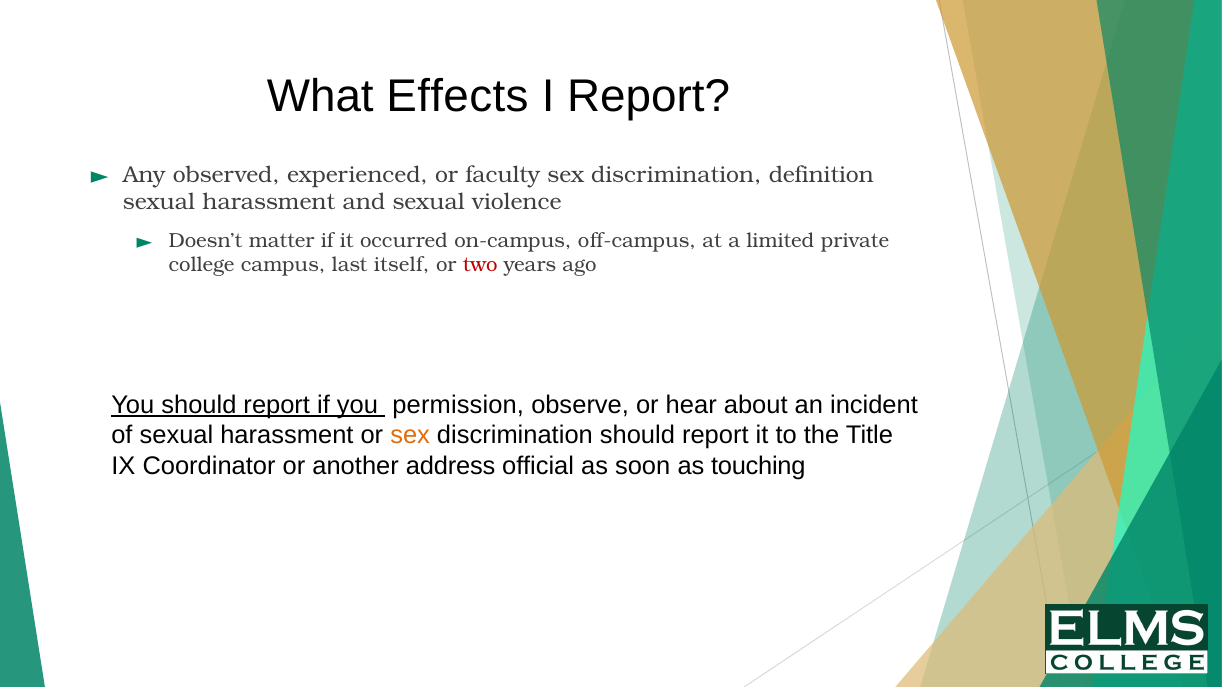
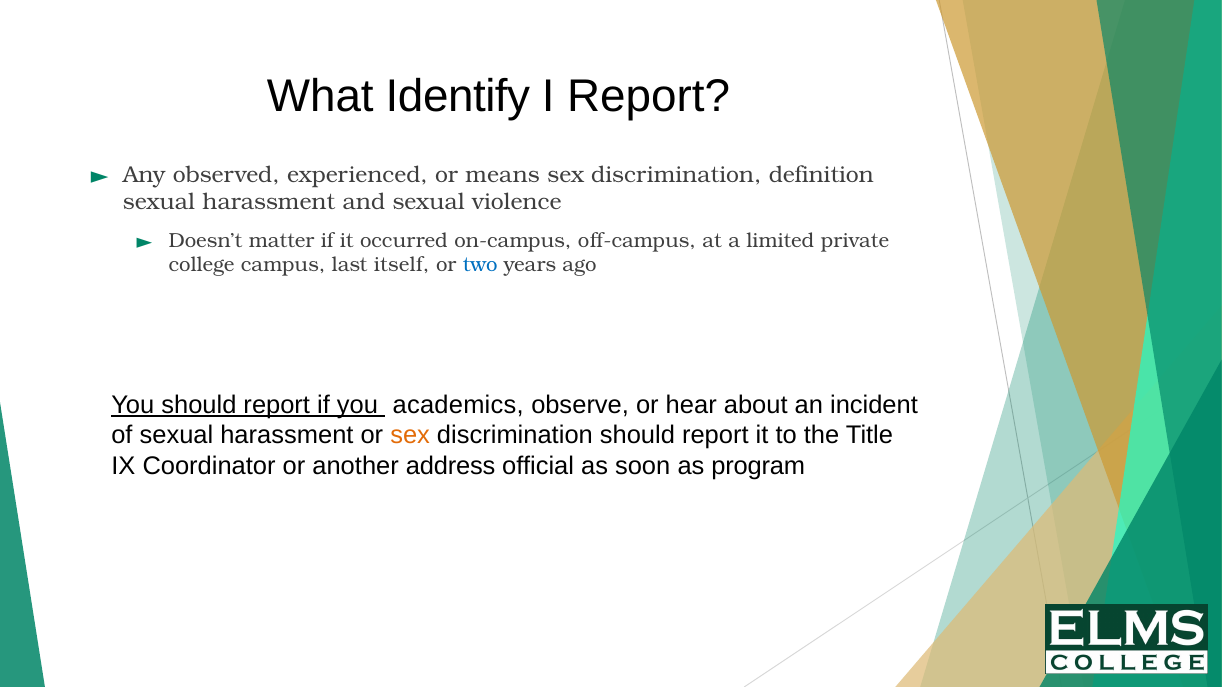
Effects: Effects -> Identify (458, 96)
faculty: faculty -> means (503, 175)
two colour: red -> blue (480, 265)
permission: permission -> academics (458, 405)
touching: touching -> program (758, 466)
